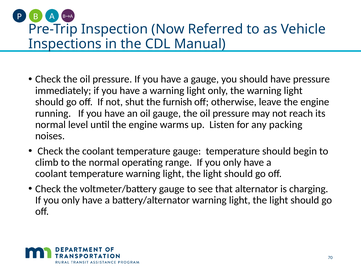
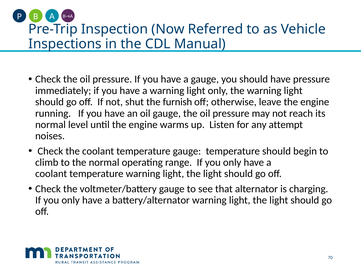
packing: packing -> attempt (286, 125)
